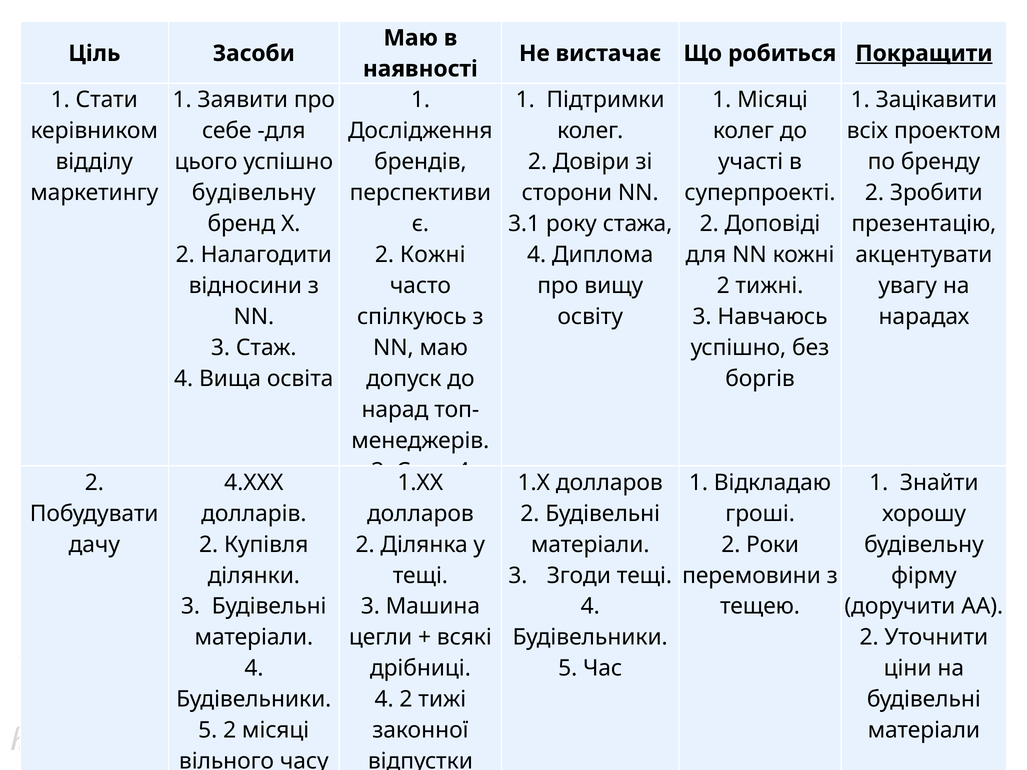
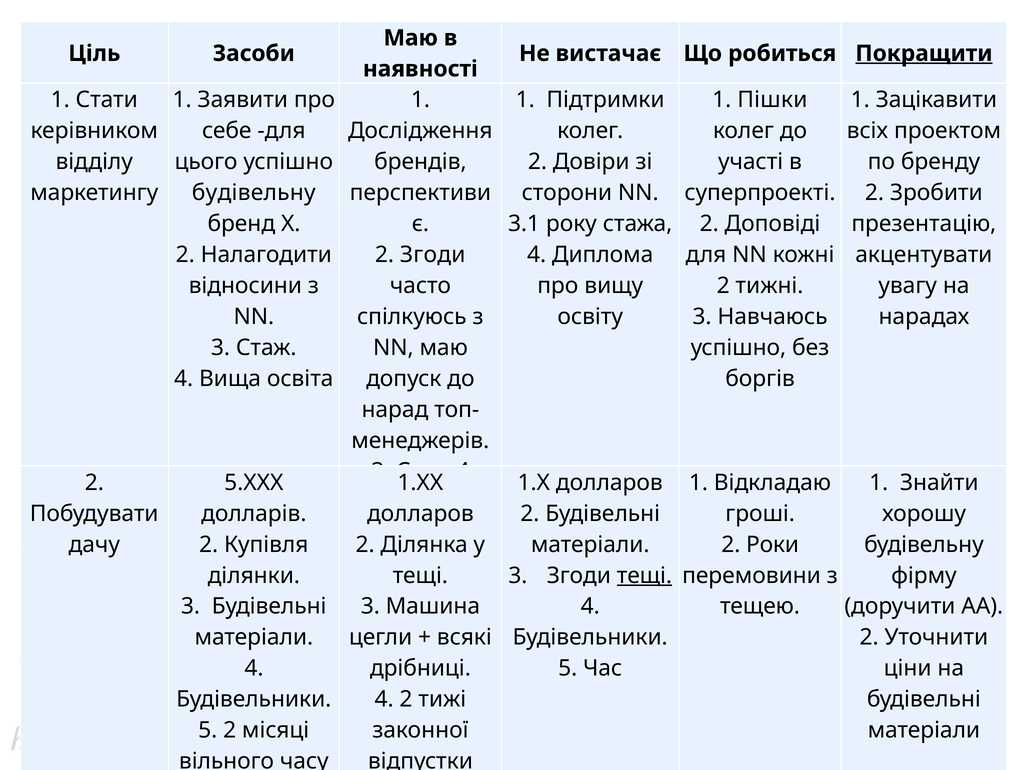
1 Місяці: Місяці -> Пішки (772, 100)
2 Кожні: Кожні -> Згоди (433, 255)
4.ХХХ: 4.ХХХ -> 5.ХХХ (254, 483)
тещі underline: none -> present (644, 576)
